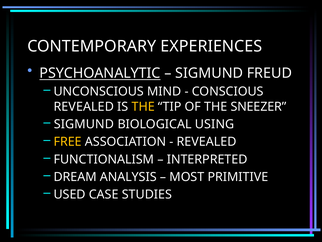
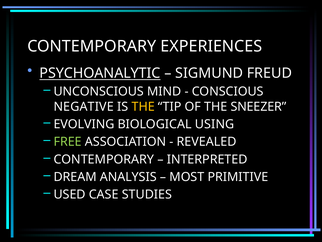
REVEALED: REVEALED -> NEGATIVE (84, 106)
SIGMUND: SIGMUND -> EVOLVING (84, 124)
FREE colour: yellow -> light green (68, 142)
FUNCTIONALISM: FUNCTIONALISM -> CONTEMPORARY (104, 159)
